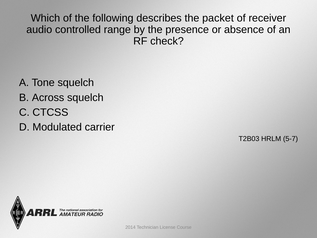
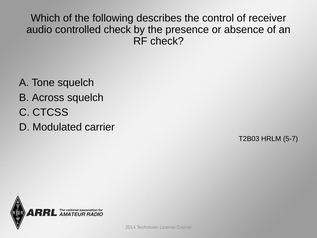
packet: packet -> control (218, 18)
controlled range: range -> check (117, 30)
